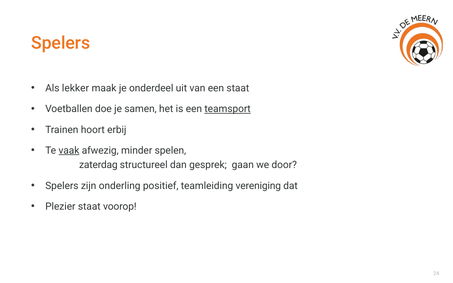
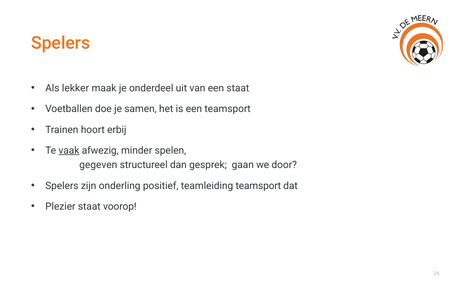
teamsport underline: present -> none (228, 109)
zaterdag: zaterdag -> gegeven (98, 165)
teamleiding vereniging: vereniging -> teamsport (258, 186)
